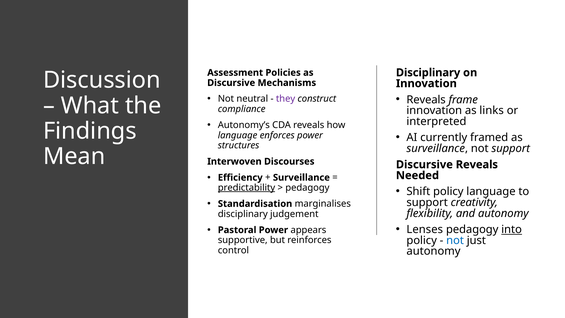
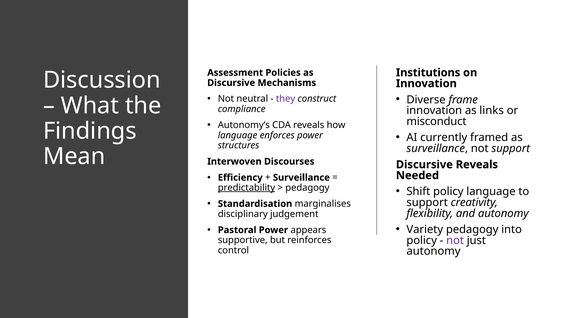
Disciplinary: Disciplinary -> Institutions (428, 73)
Reveals: Reveals -> Diverse (426, 100)
interpreted: interpreted -> misconduct (436, 121)
Lenses: Lenses -> Variety (425, 229)
into underline: present -> none (512, 229)
not colour: blue -> purple (455, 240)
